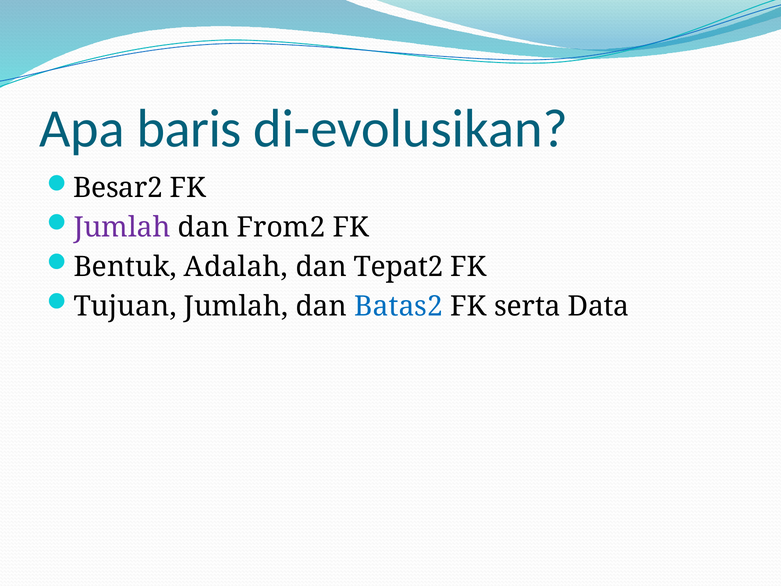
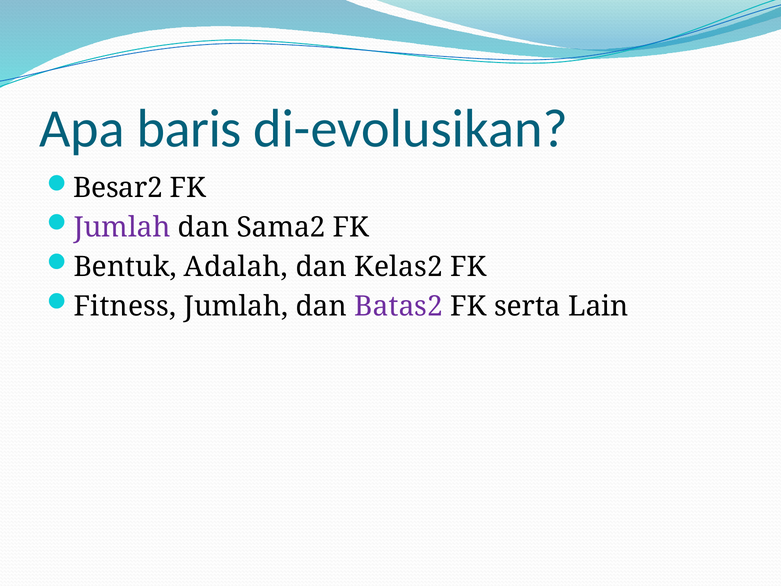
From2: From2 -> Sama2 (281, 227)
Tepat2: Tepat2 -> Kelas2 (399, 267)
Tujuan: Tujuan -> Fitness (125, 306)
Batas2 colour: blue -> purple (399, 306)
Data: Data -> Lain (598, 306)
